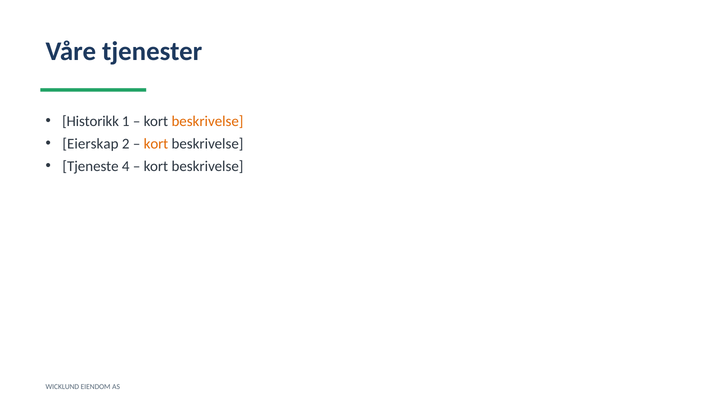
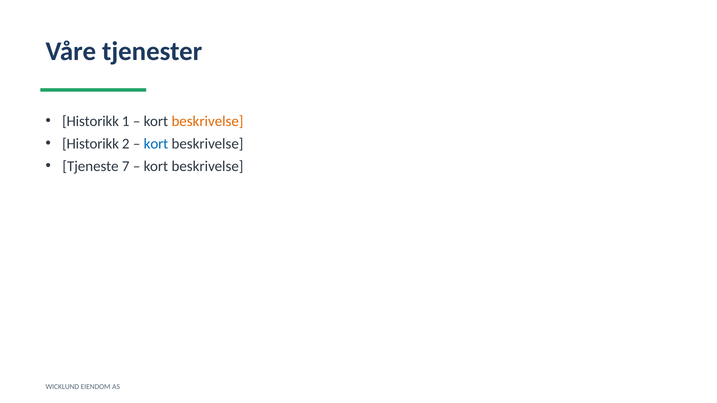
Eierskap: Eierskap -> Historikk (91, 144)
kort colour: orange -> blue (156, 144)
4: 4 -> 7 (126, 166)
